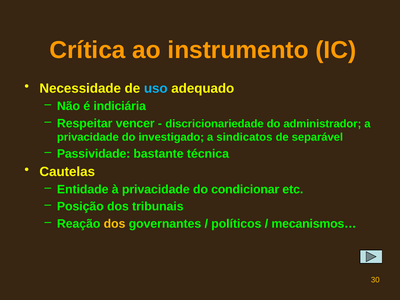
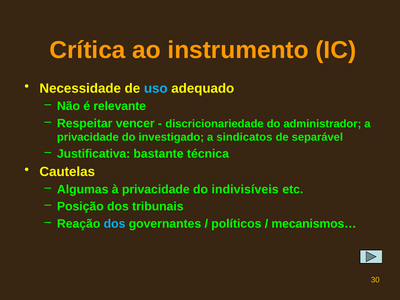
indiciária: indiciária -> relevante (120, 106)
Passividade: Passividade -> Justificativa (94, 154)
Entidade: Entidade -> Algumas (83, 190)
condicionar: condicionar -> indivisíveis (245, 190)
dos colour: yellow -> light blue (115, 224)
